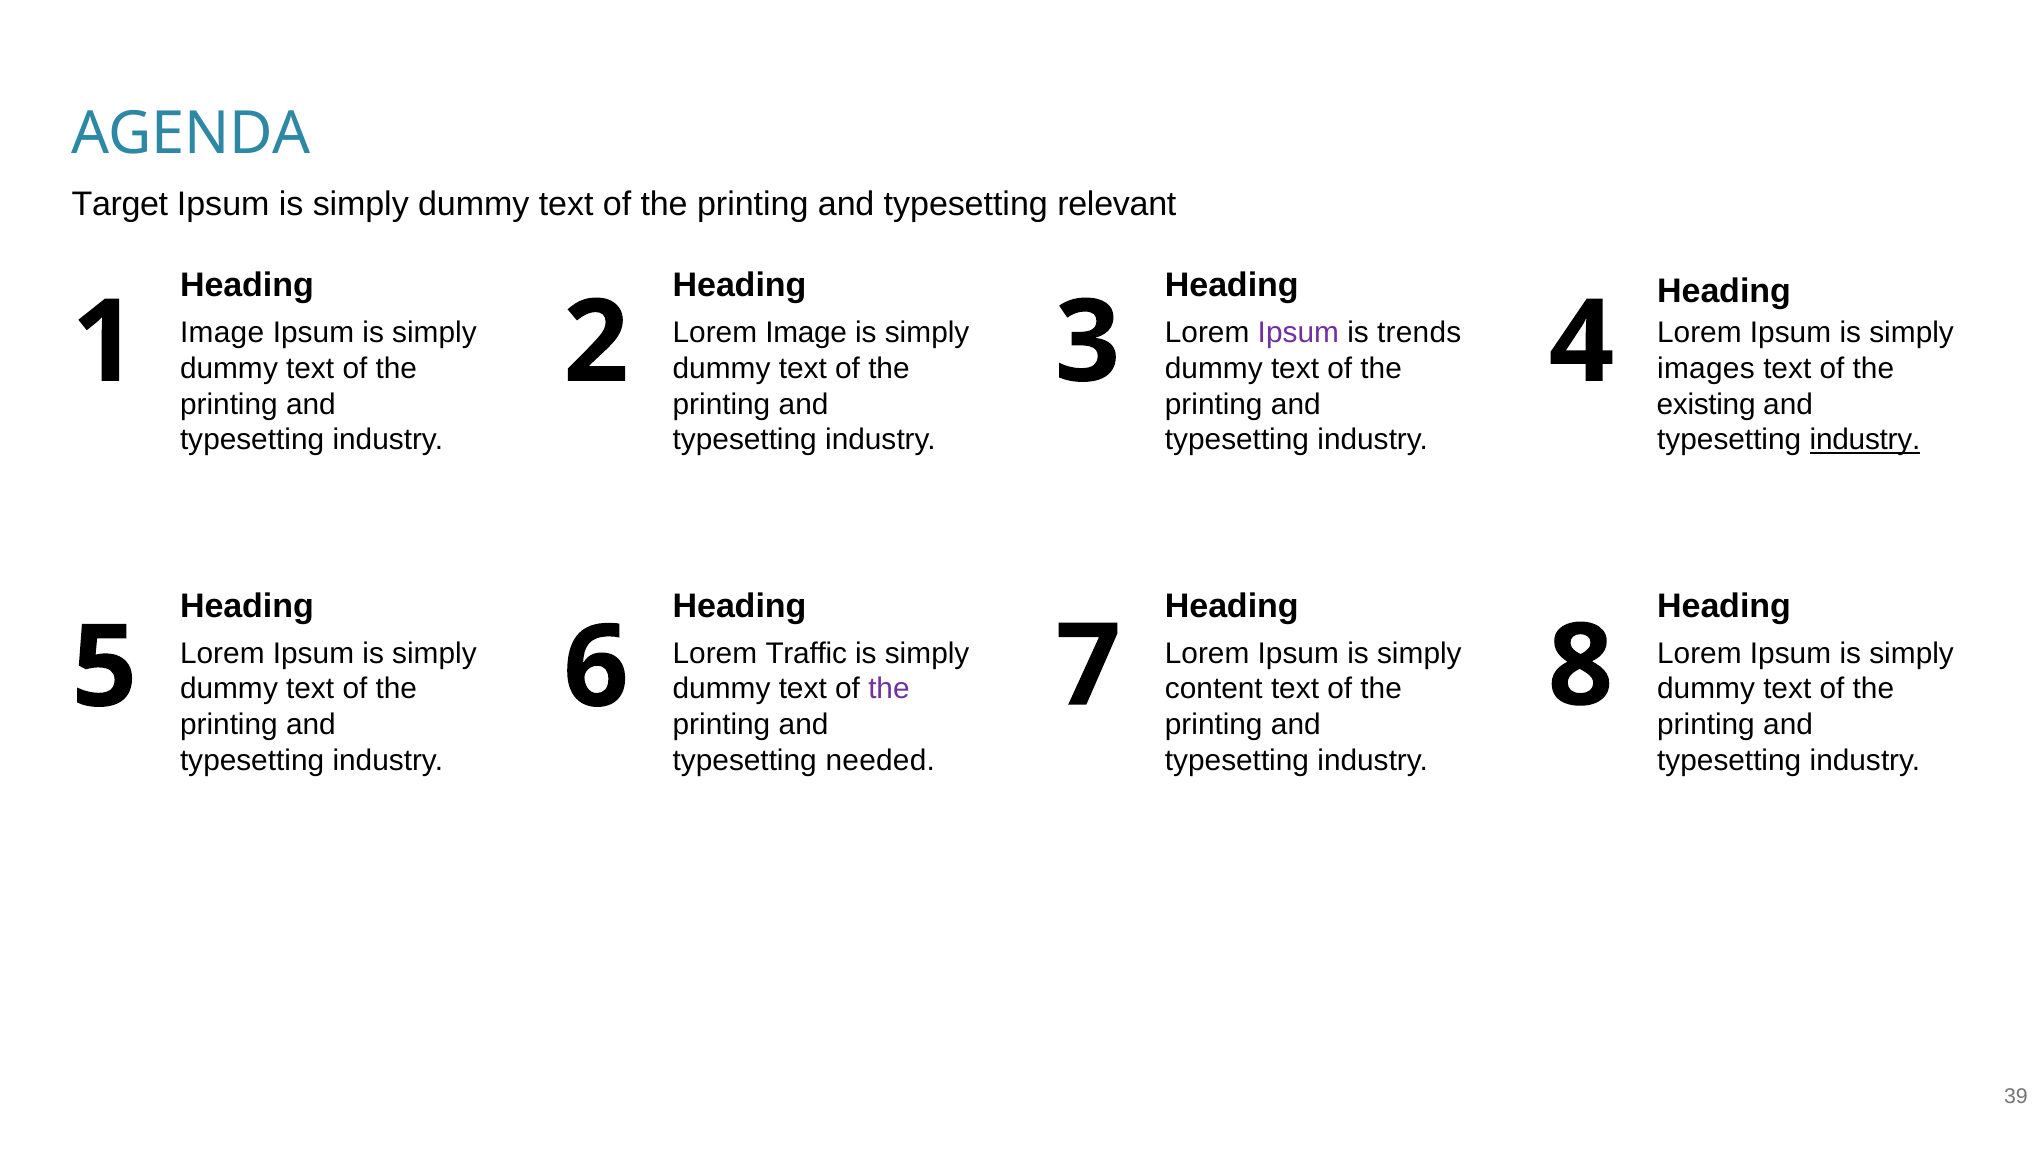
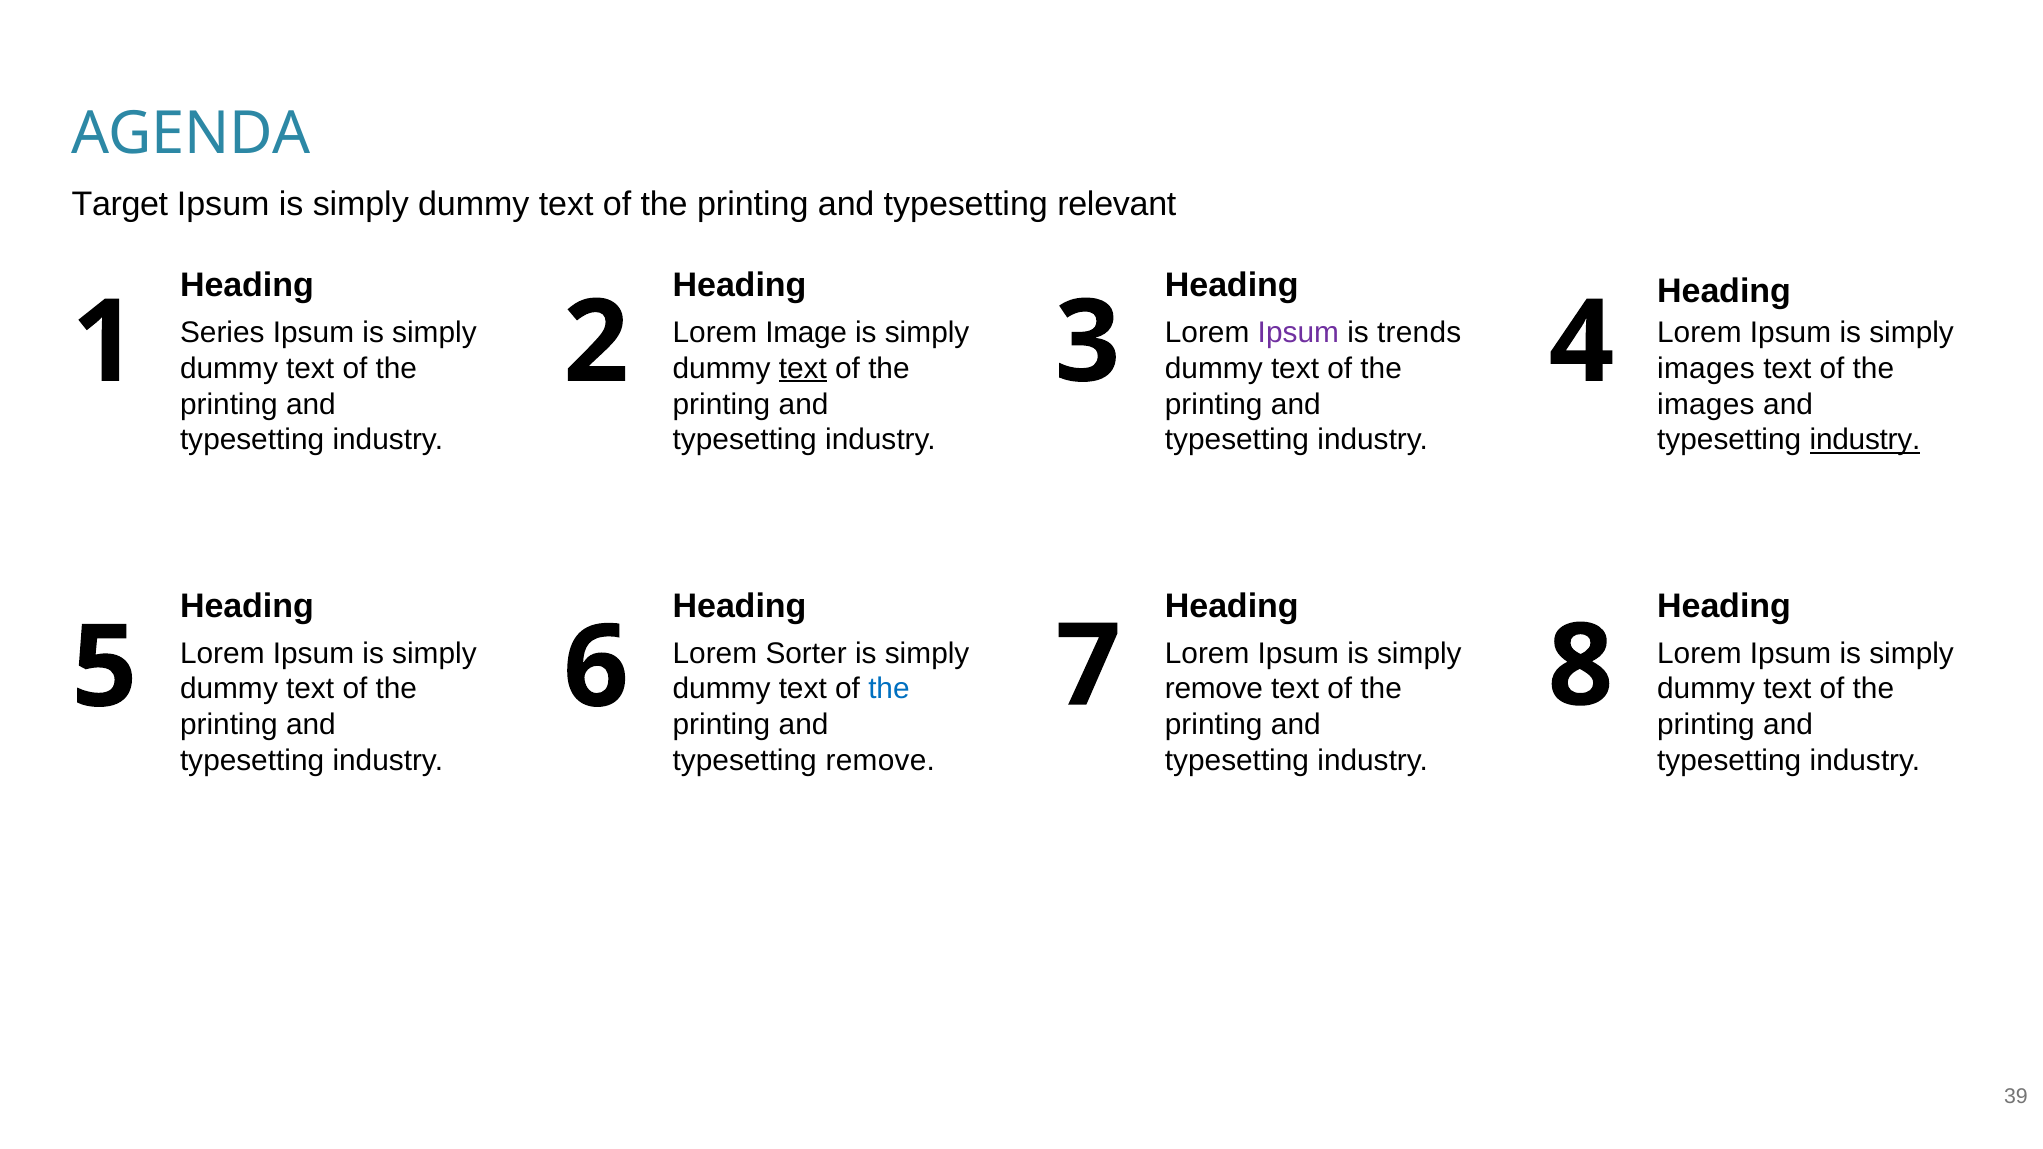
Image: Image -> Series (222, 333)
text underline: none -> present (803, 368)
existing: existing -> images (1706, 404)
Traffic: Traffic -> Sorter (806, 653)
the colour: purple -> blue (889, 689)
content: content -> remove (1214, 689)
typesetting needed: needed -> remove (880, 761)
